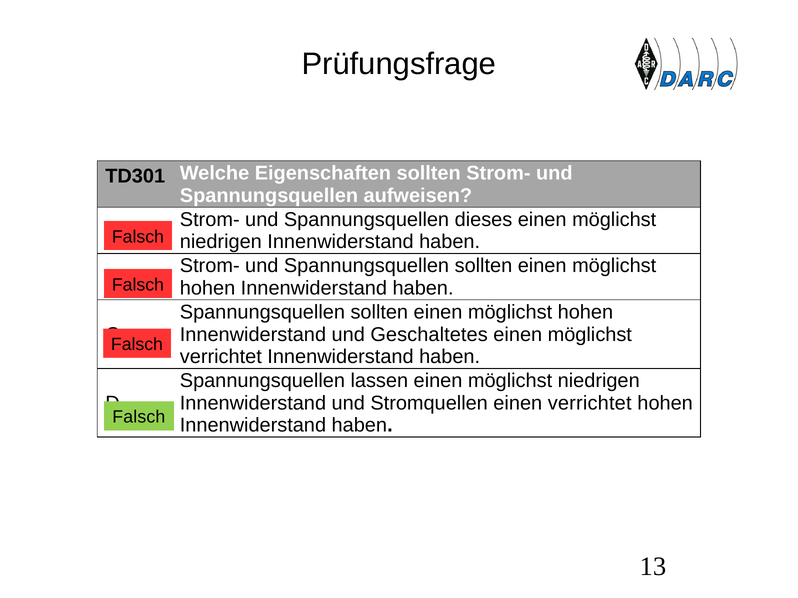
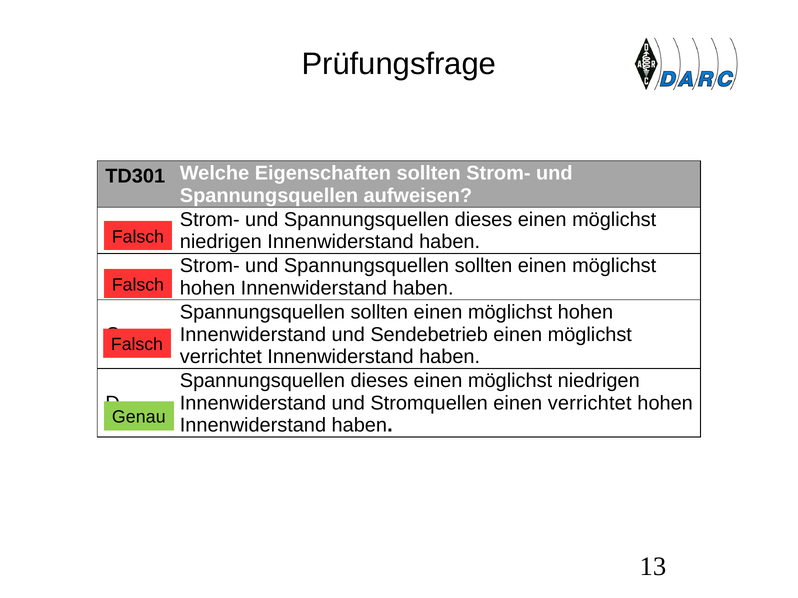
Geschaltetes: Geschaltetes -> Sendebetrieb (429, 335)
lassen: lassen -> dieses (379, 381)
Falsch: Falsch -> Genau (139, 417)
